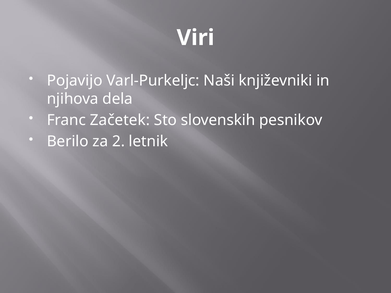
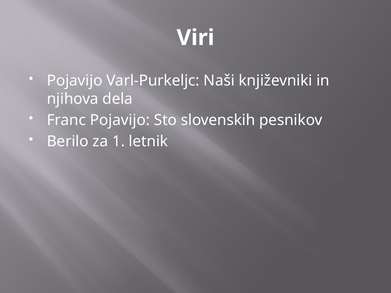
Franc Začetek: Začetek -> Pojavijo (120, 120)
2: 2 -> 1 (118, 141)
